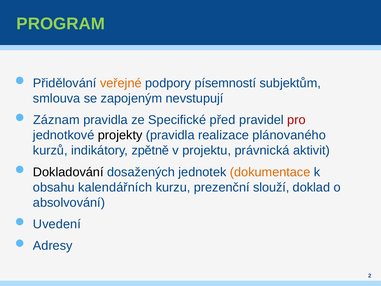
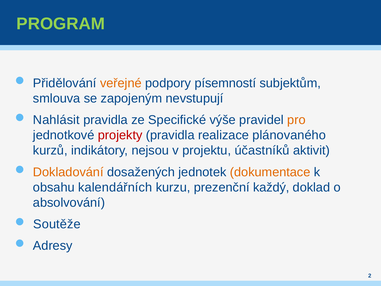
Záznam: Záznam -> Nahlásit (56, 120)
před: před -> výše (223, 120)
pro colour: red -> orange (296, 120)
projekty colour: black -> red (120, 135)
zpětně: zpětně -> nejsou (150, 150)
právnická: právnická -> účastníků (262, 150)
Dokladování colour: black -> orange (68, 172)
slouží: slouží -> každý (271, 187)
Uvedení: Uvedení -> Soutěže (57, 224)
